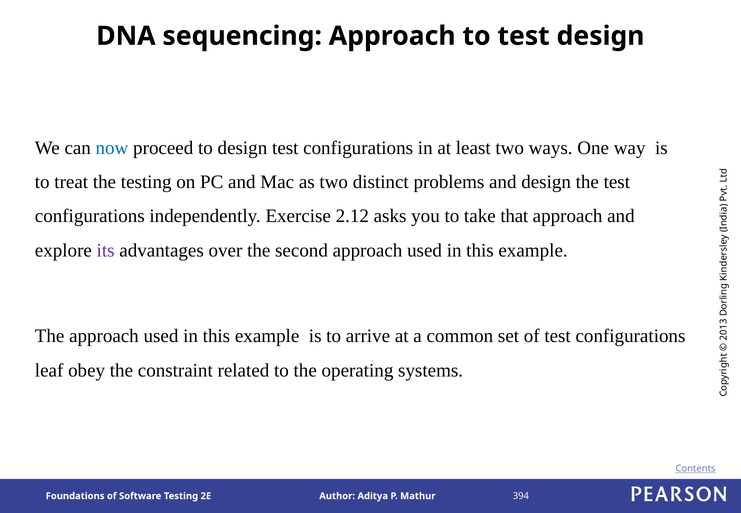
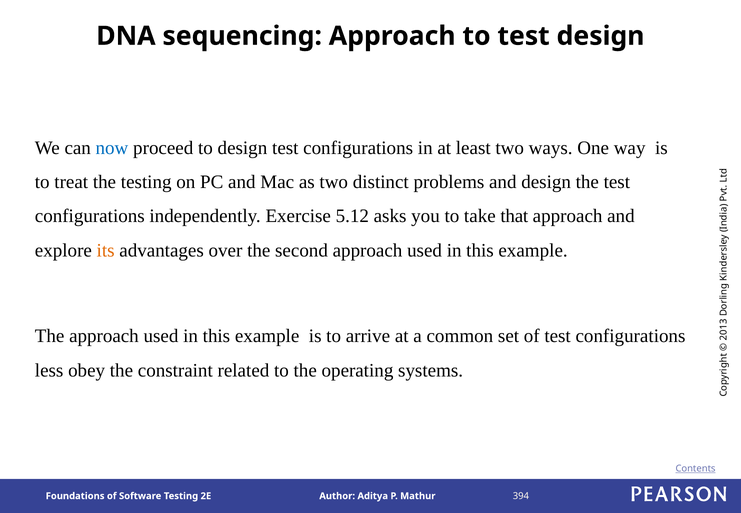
2.12: 2.12 -> 5.12 (352, 216)
its colour: purple -> orange (106, 250)
leaf: leaf -> less (49, 370)
